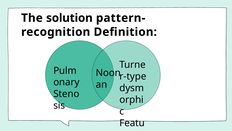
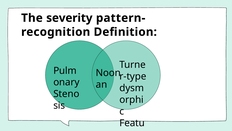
solution: solution -> severity (69, 18)
